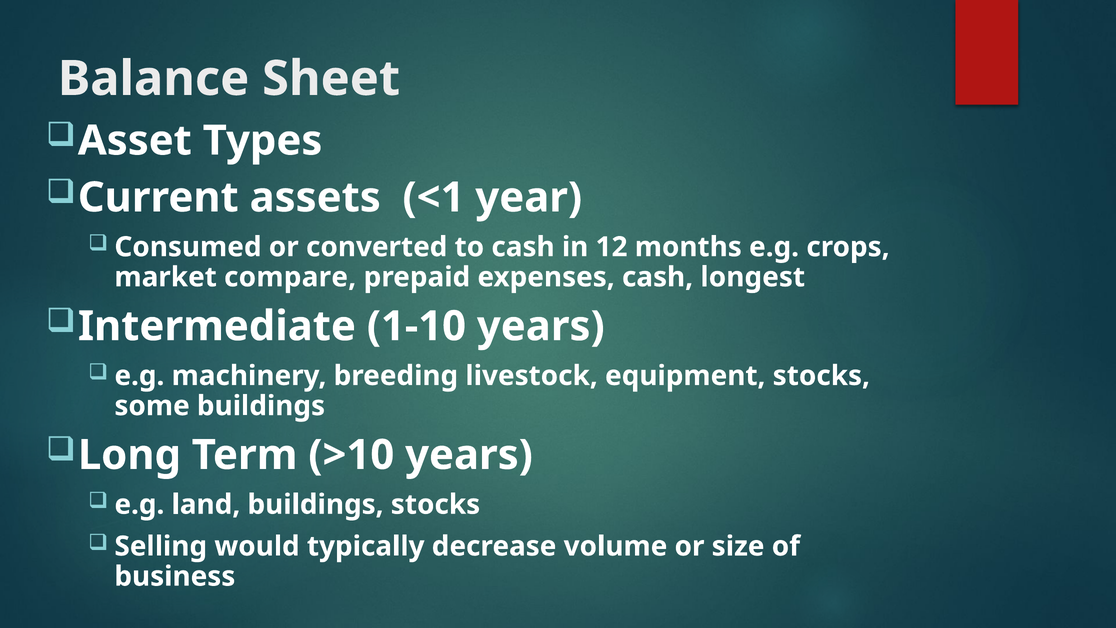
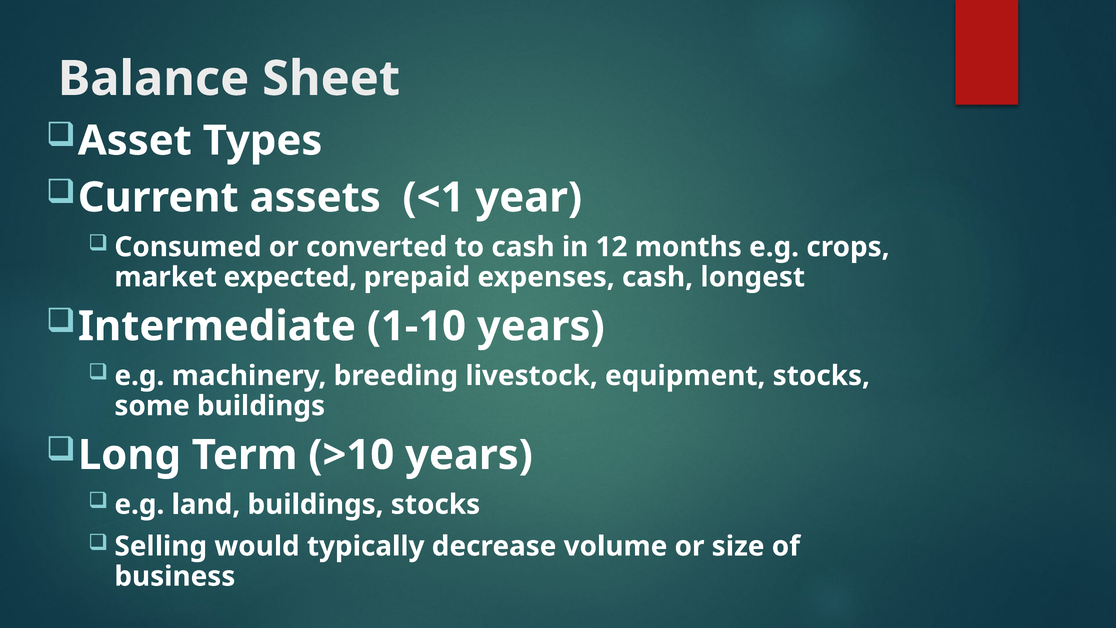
compare: compare -> expected (290, 277)
